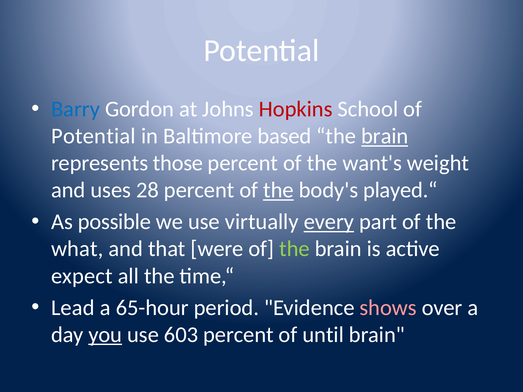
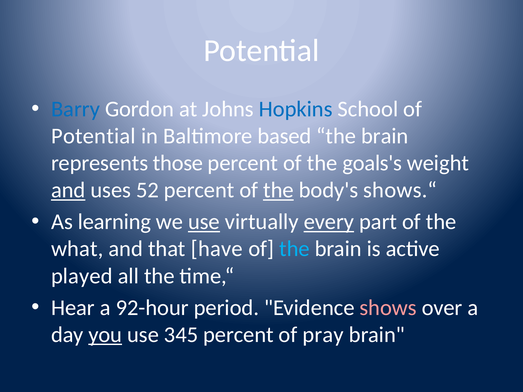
Hopkins colour: red -> blue (296, 109)
brain underline: present -> none (385, 136)
want's: want's -> goals's (372, 163)
and underline: none -> present (68, 190)
28: 28 -> 52 (148, 190)
played.“: played.“ -> shows.“ (400, 190)
possible: possible -> learning (114, 222)
use underline: none -> present (204, 222)
were: were -> have (217, 249)
the colour: light green -> light blue (294, 249)
expect: expect -> played (82, 276)
Lead: Lead -> Hear (73, 308)
65-hour: 65-hour -> 92-hour (152, 308)
603: 603 -> 345 (181, 335)
until: until -> pray (323, 335)
